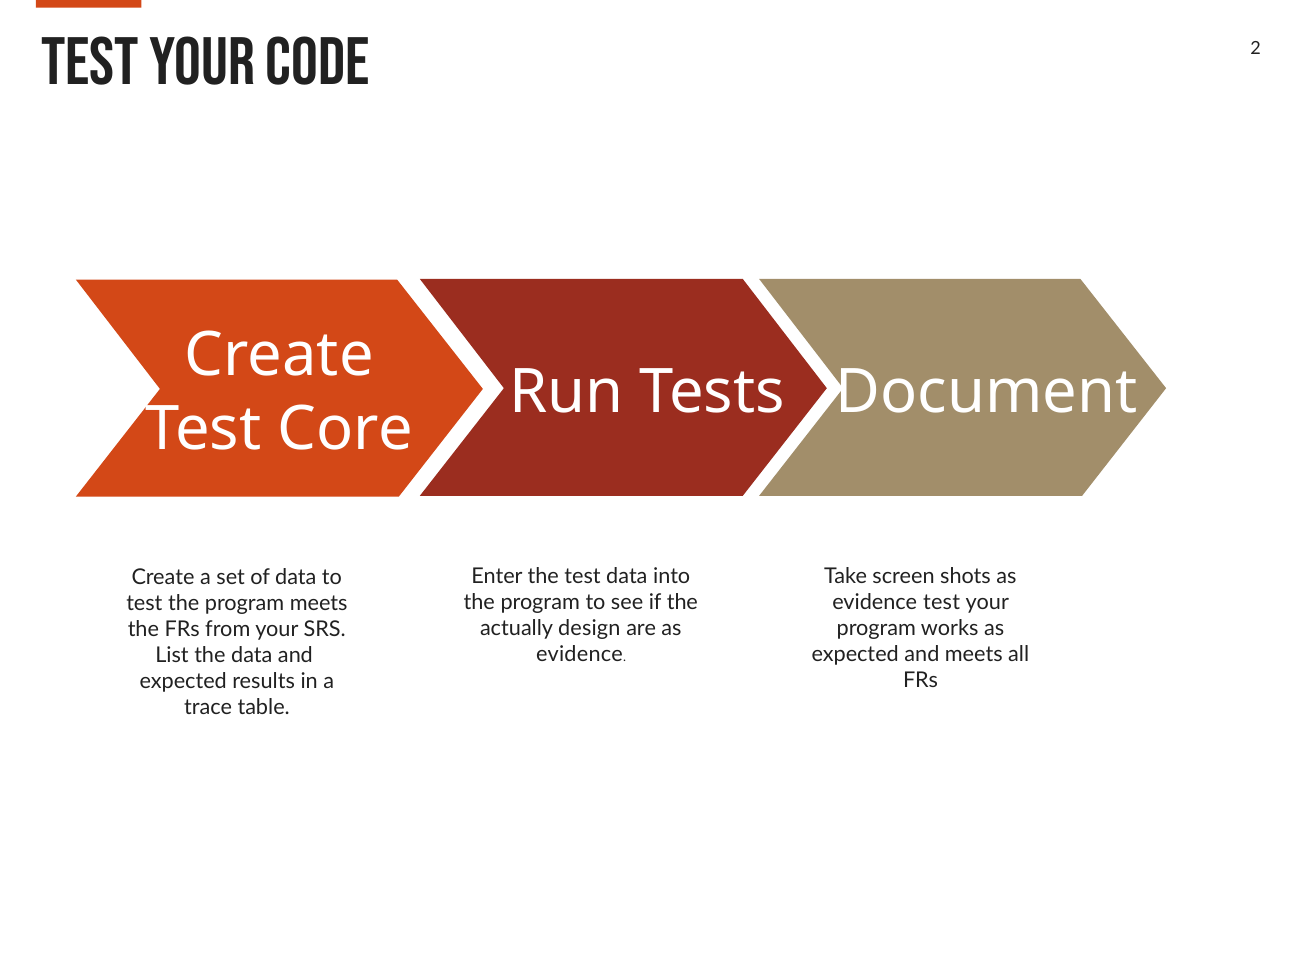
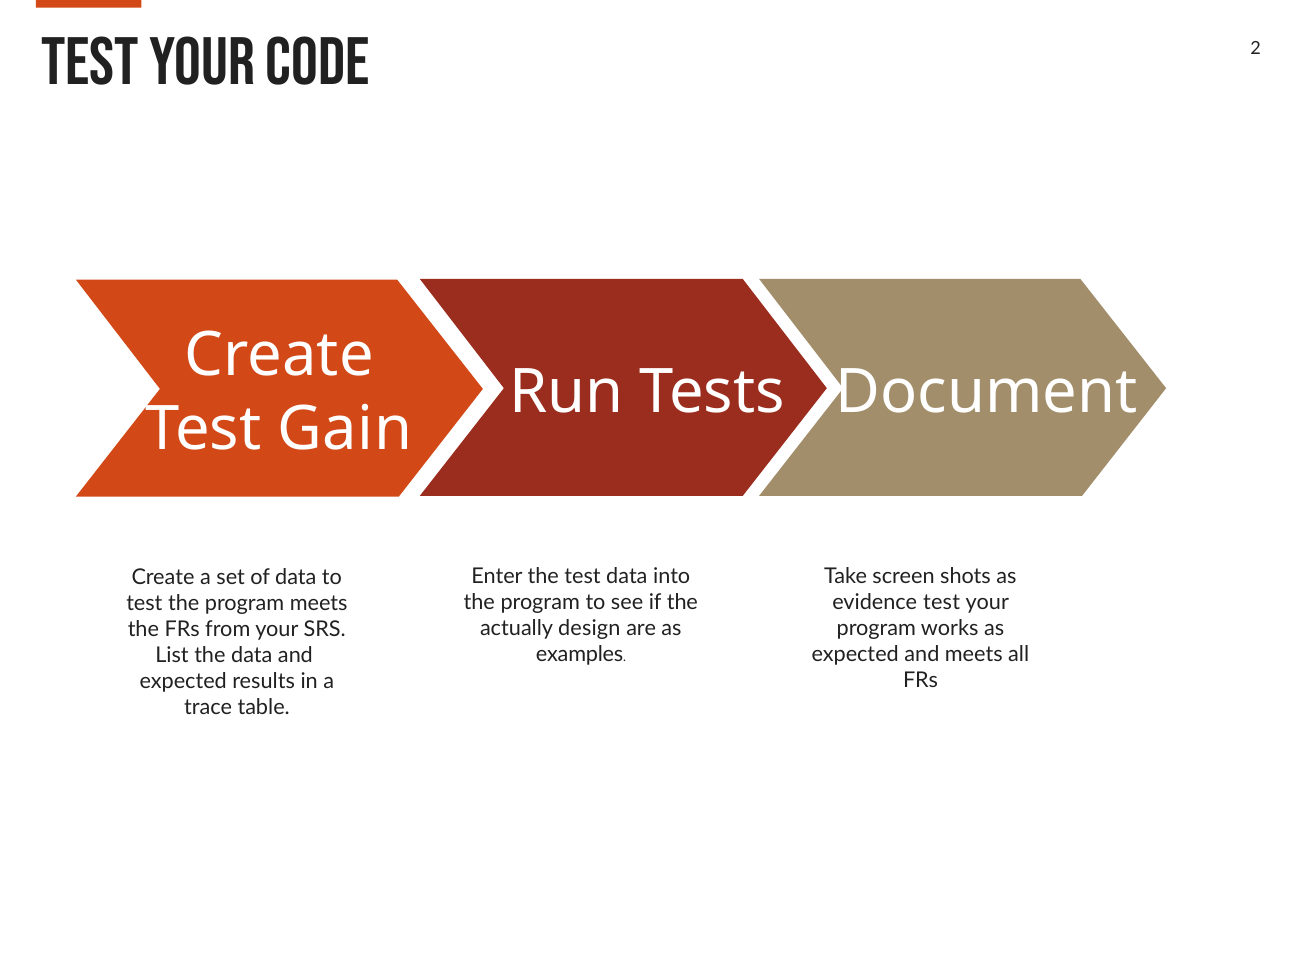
Core: Core -> Gain (345, 429)
evidence: evidence -> examples (580, 654)
